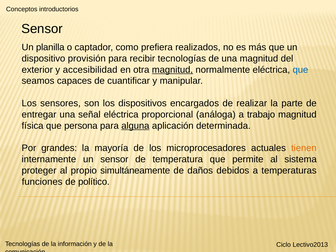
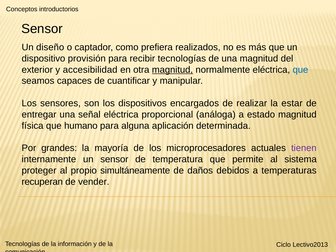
planilla: planilla -> diseño (50, 47)
parte: parte -> estar (292, 103)
trabajo: trabajo -> estado (261, 115)
persona: persona -> humano (81, 126)
alguna underline: present -> none (135, 126)
tienen colour: orange -> purple (304, 148)
funciones: funciones -> recuperan (42, 182)
político: político -> vender (94, 182)
